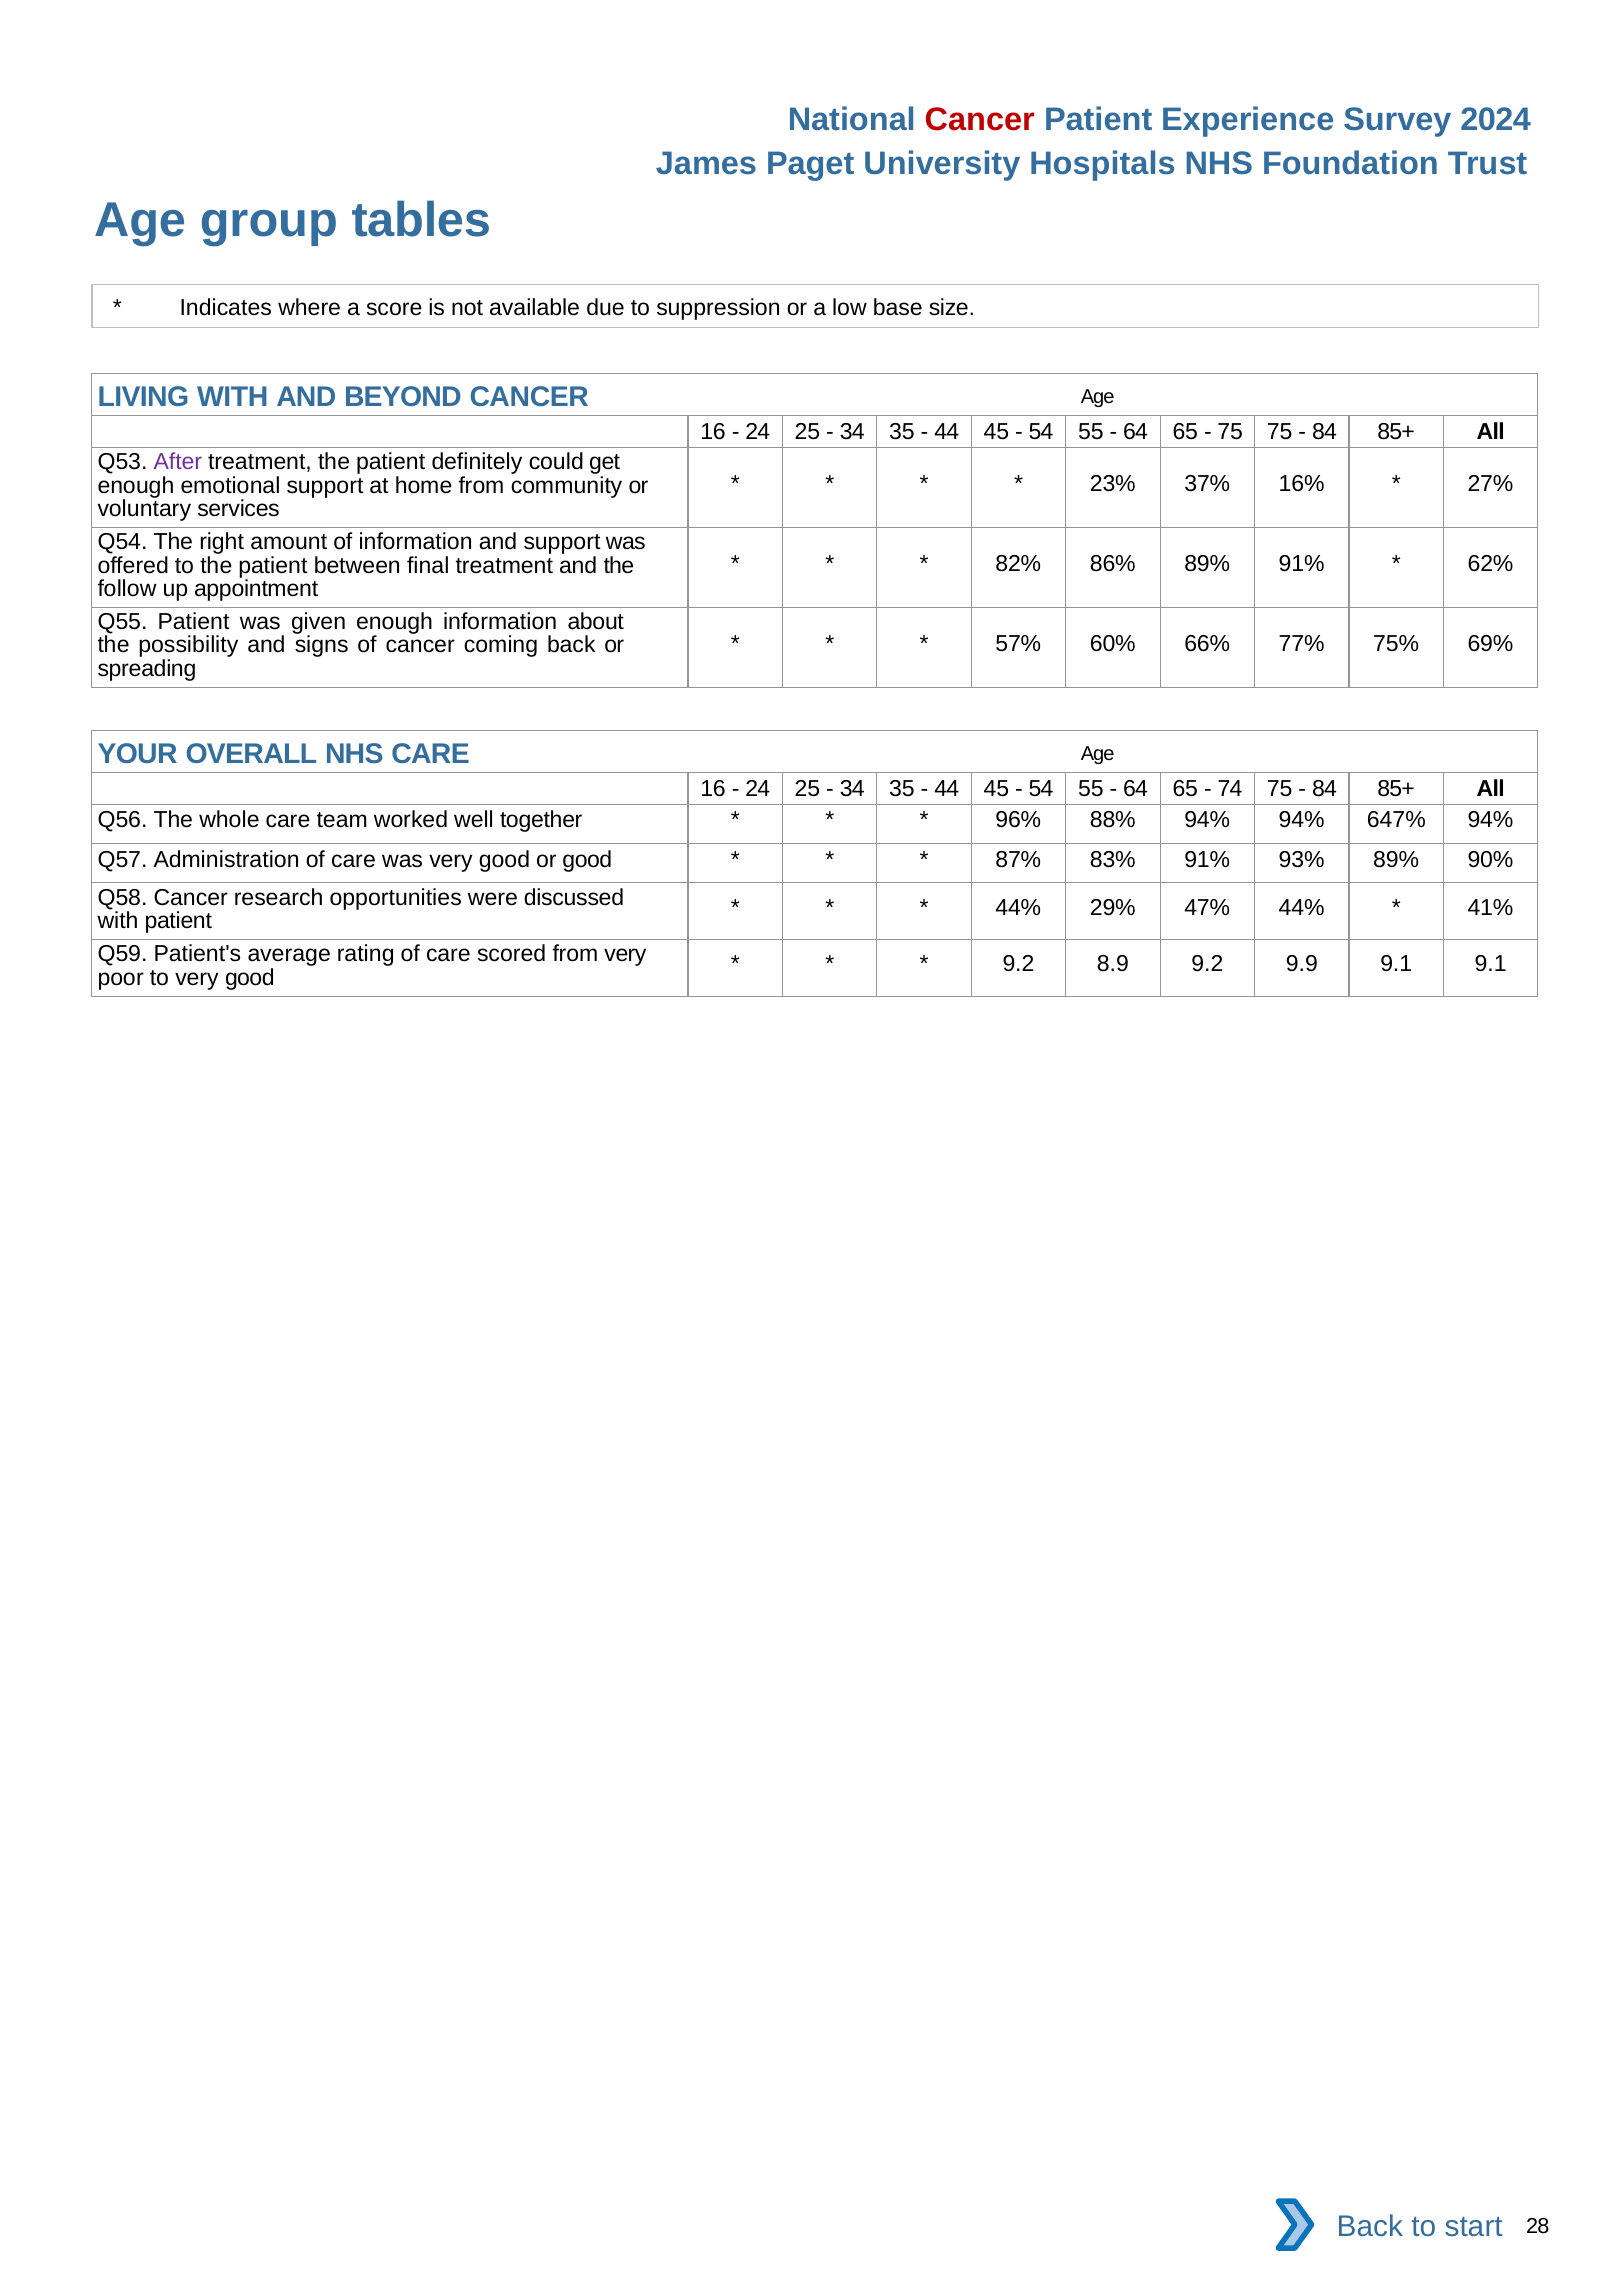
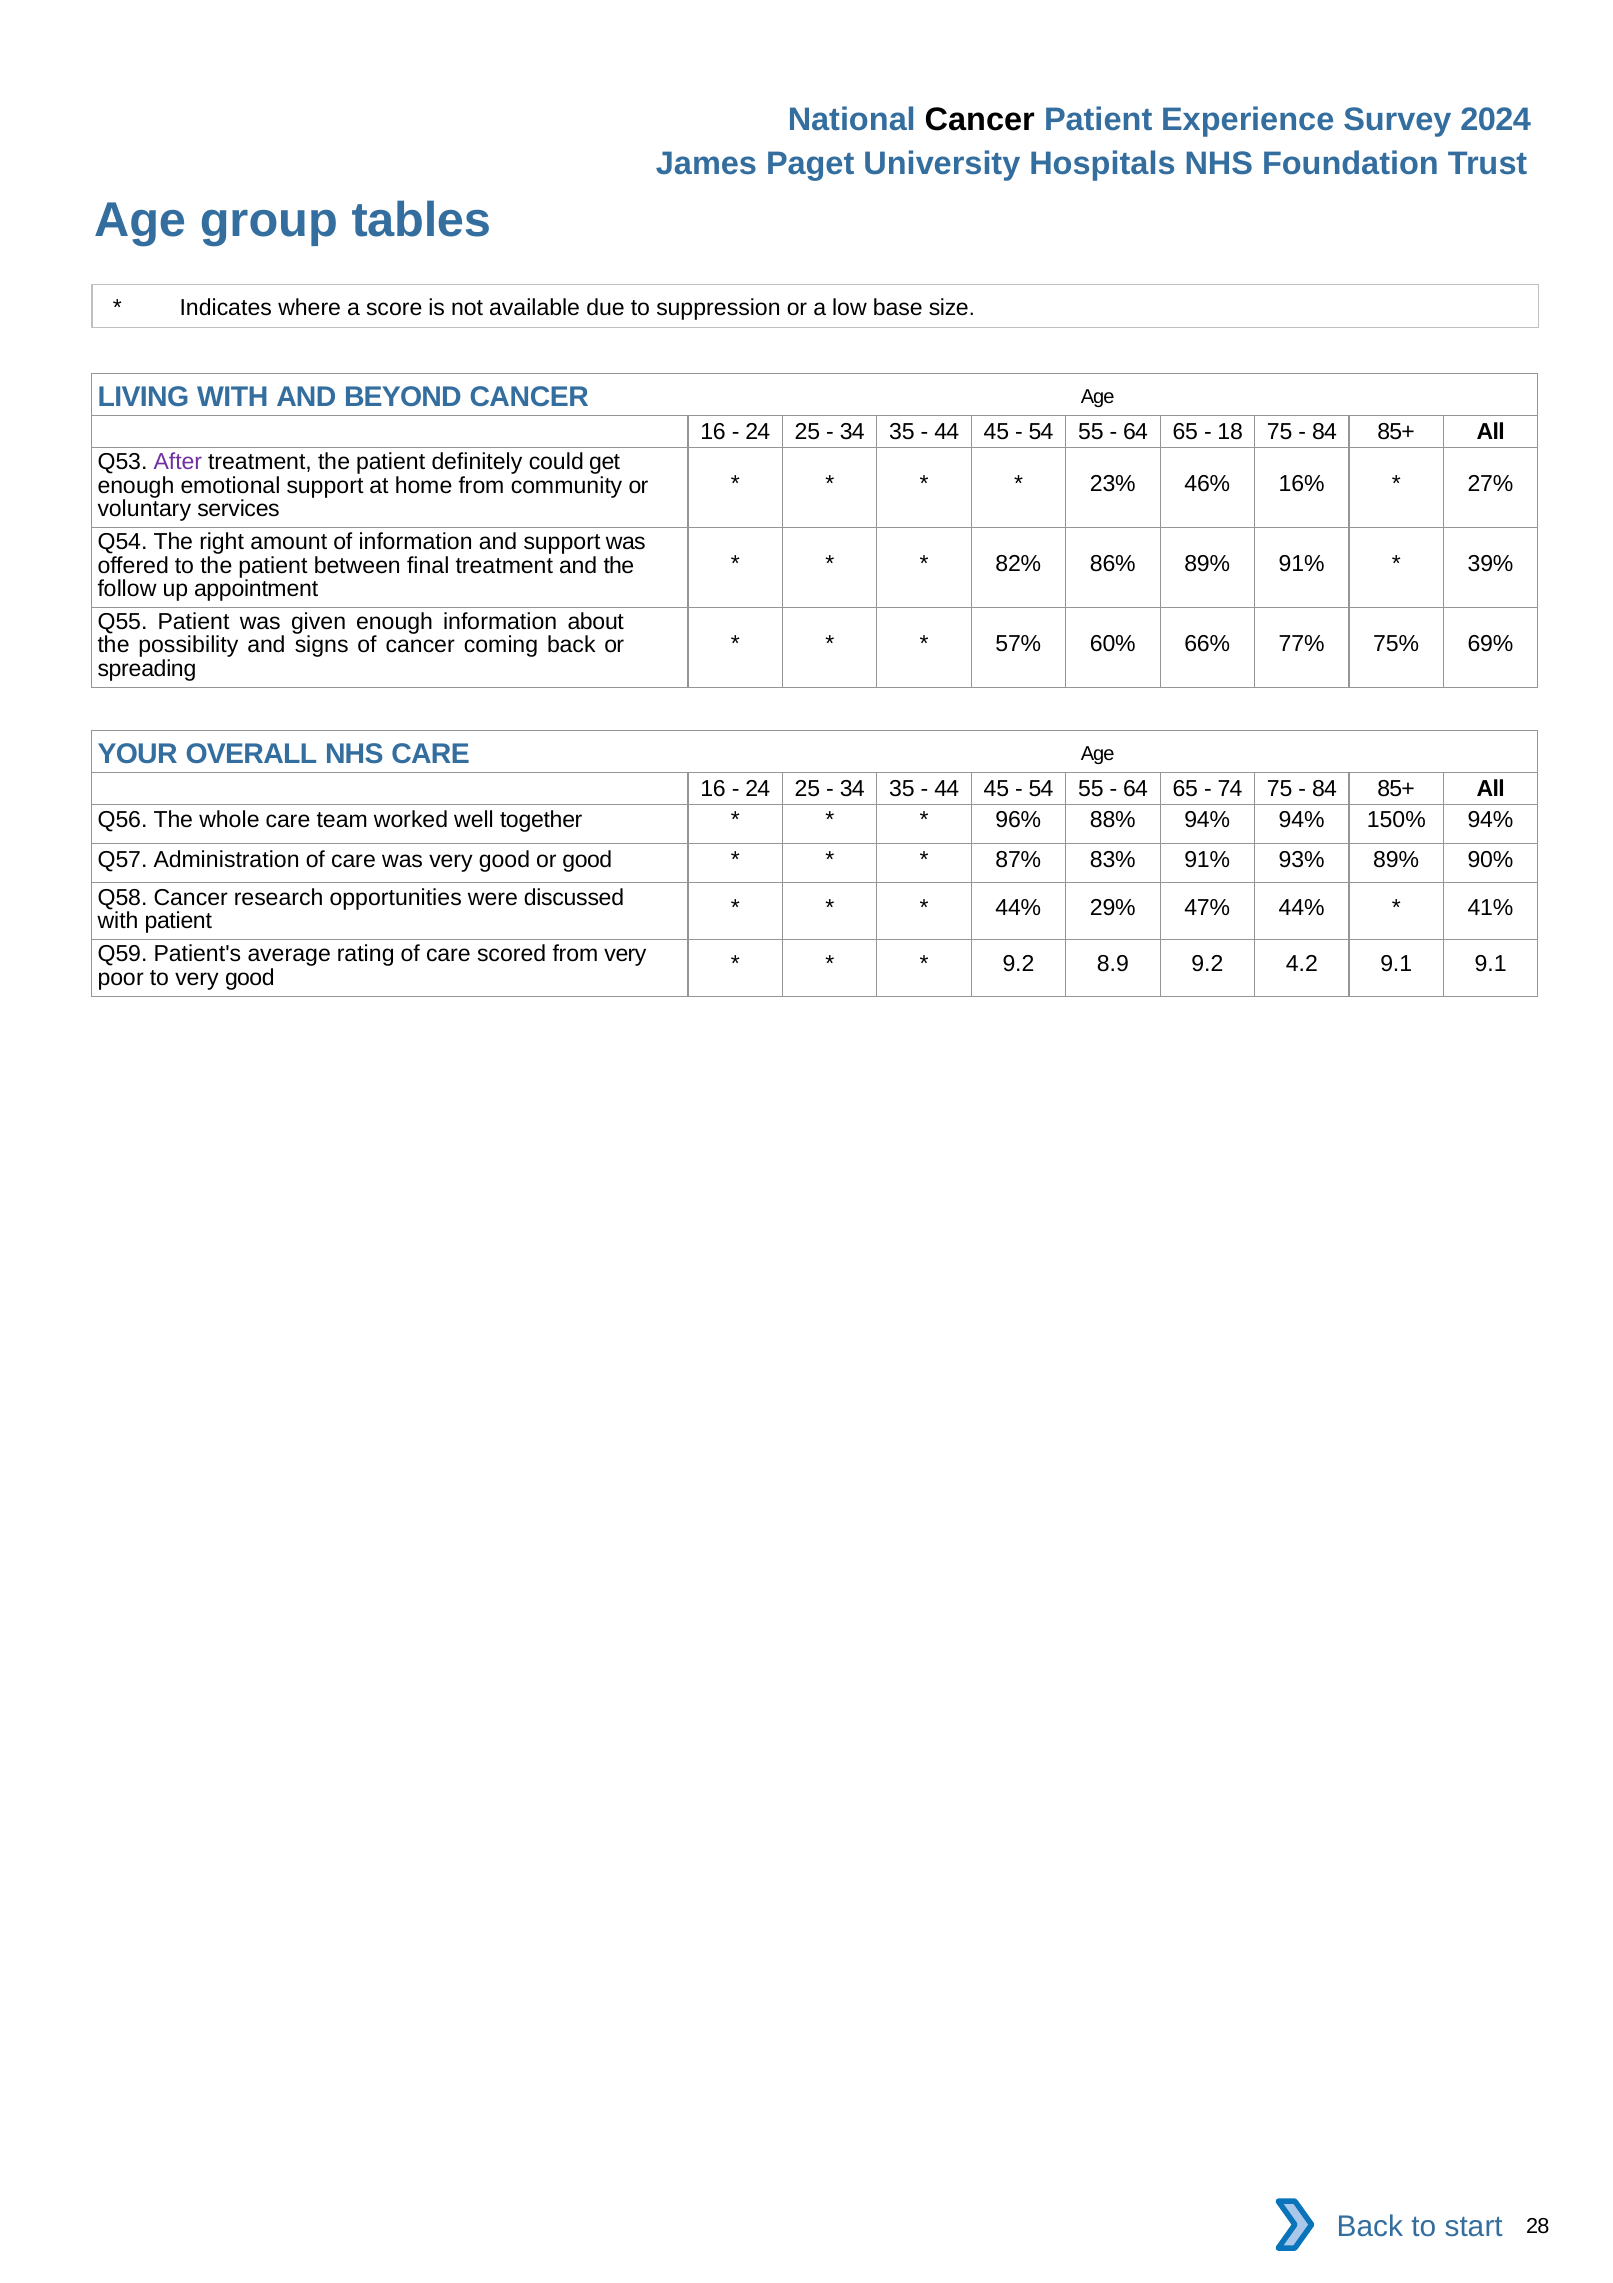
Cancer colour: red -> black (980, 120)
75: 75 -> 18 (1230, 432)
37%: 37% -> 46% (1207, 484)
62%: 62% -> 39% (1491, 564)
647%: 647% -> 150% (1396, 820)
9.9: 9.9 -> 4.2 (1302, 964)
